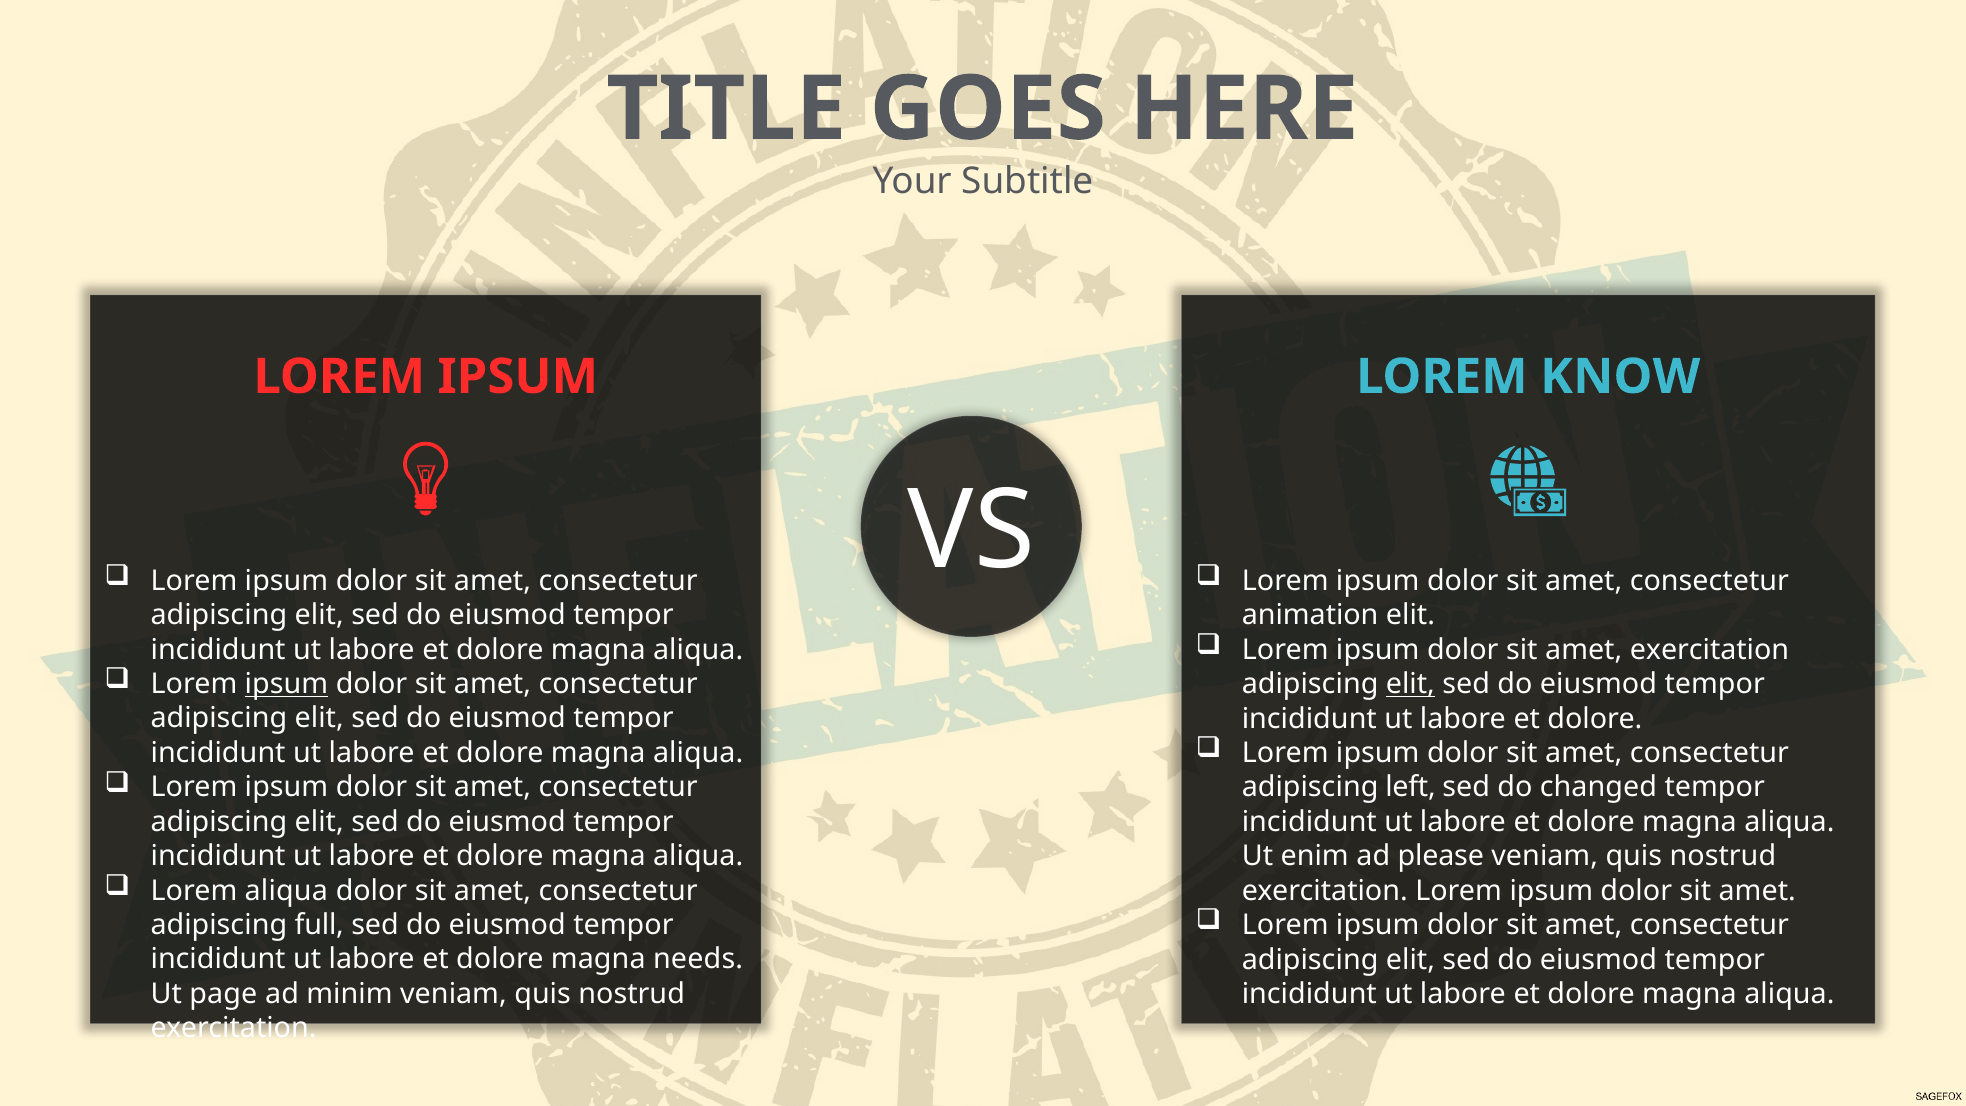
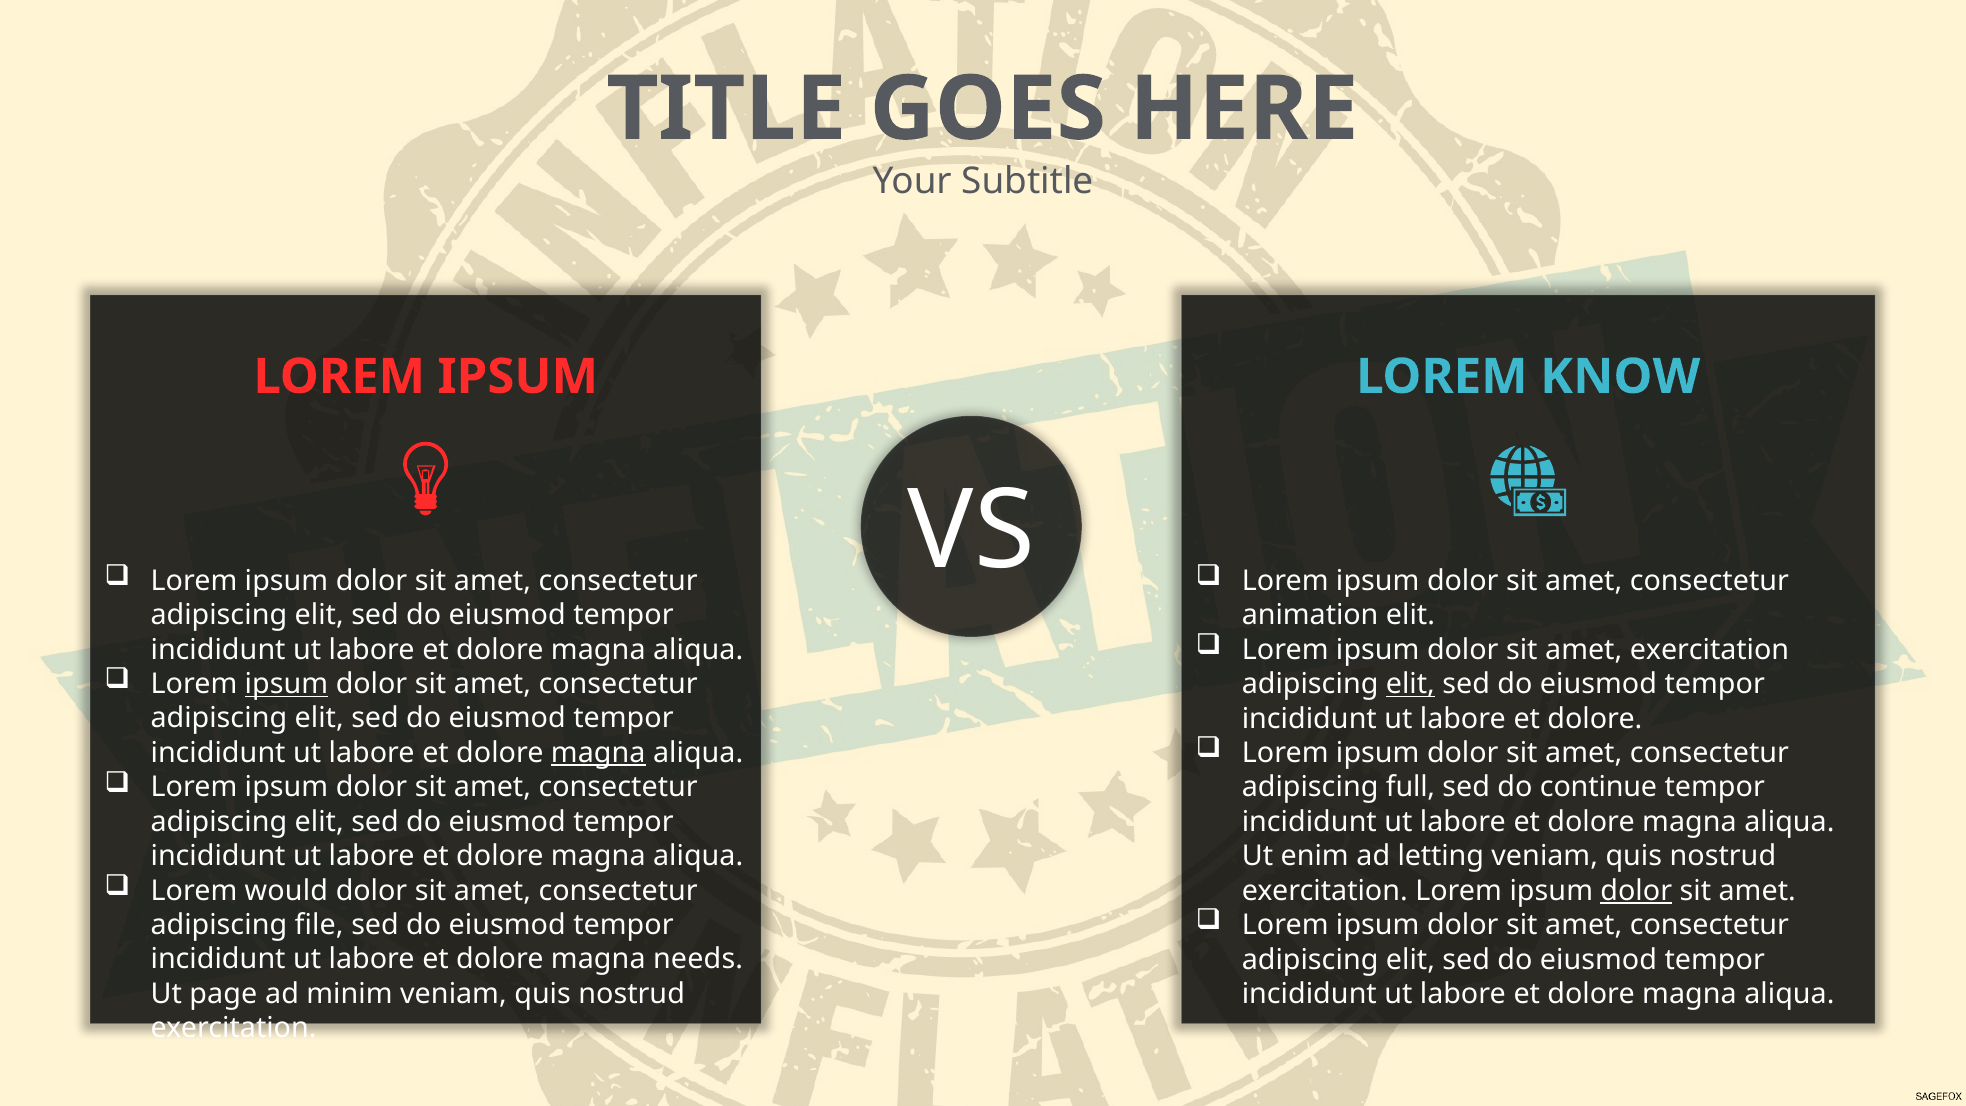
magna underline: none -> present (598, 753)
left: left -> full (1410, 787)
changed: changed -> continue (1599, 787)
please: please -> letting (1441, 856)
Lorem aliqua: aliqua -> would (286, 891)
dolor underline: none -> present (1636, 891)
full: full -> file (319, 925)
